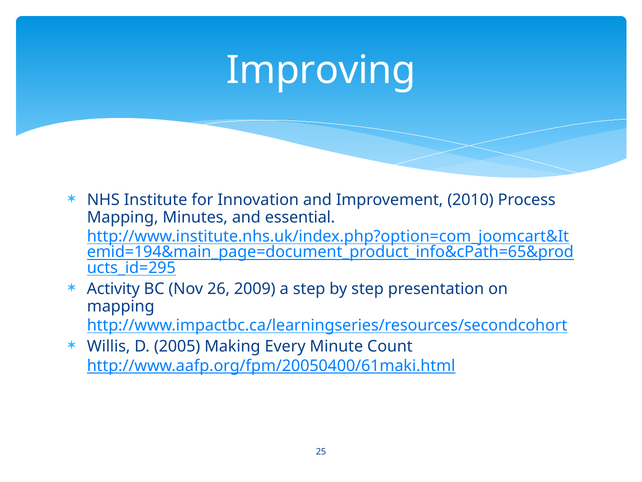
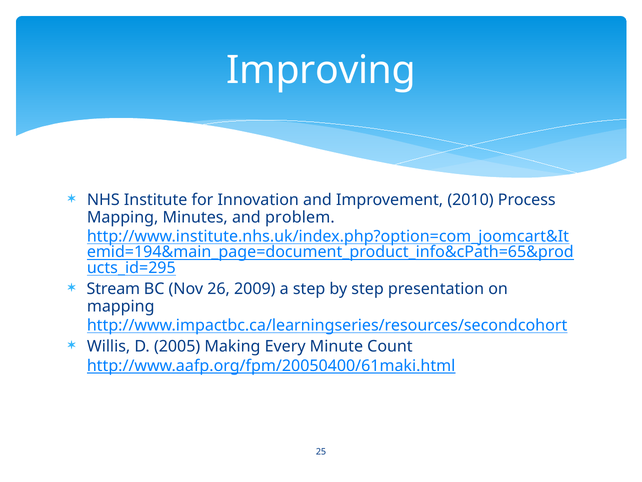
essential: essential -> problem (300, 217)
Activity: Activity -> Stream (113, 289)
